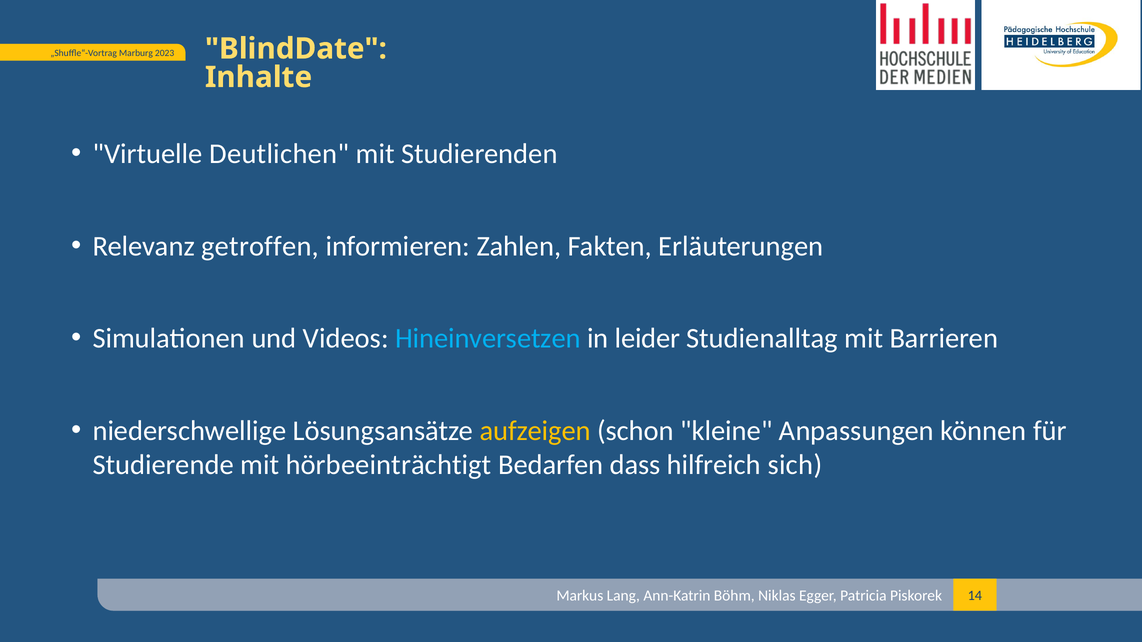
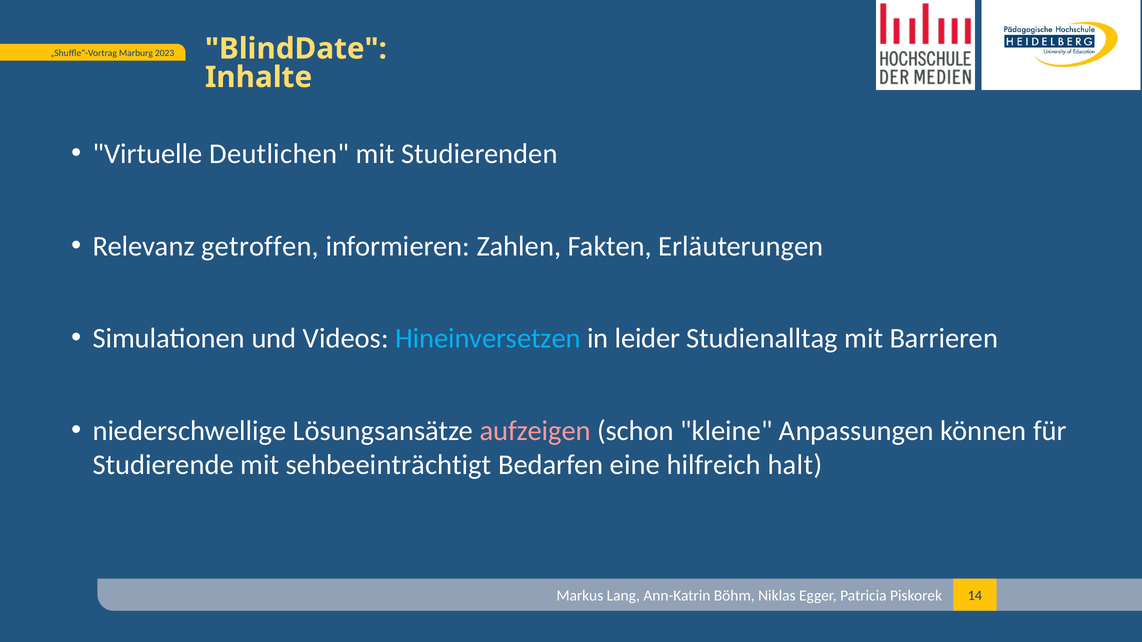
aufzeigen colour: yellow -> pink (535, 431)
hörbeeinträchtigt: hörbeeinträchtigt -> sehbeeinträchtigt (389, 465)
dass: dass -> eine (635, 465)
sich: sich -> halt (795, 465)
